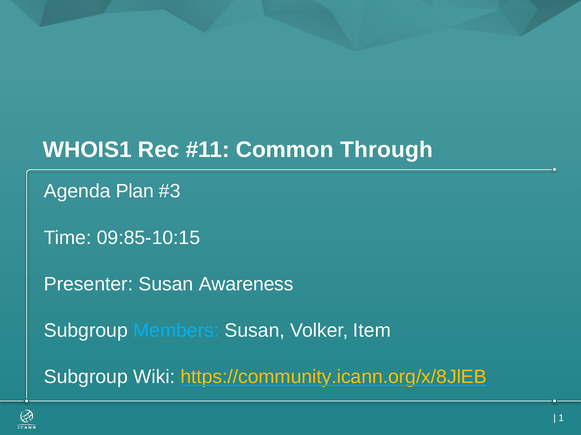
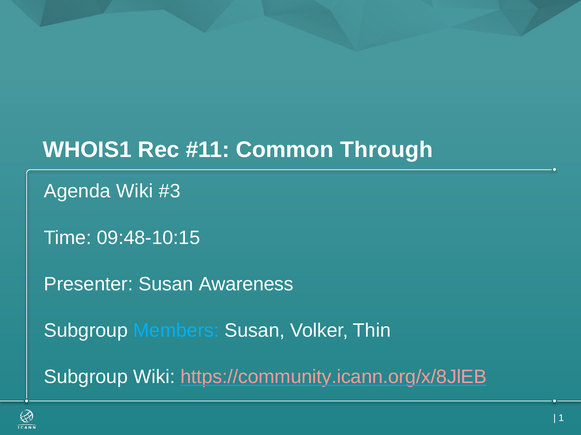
Agenda Plan: Plan -> Wiki (135, 192)
09:85-10:15: 09:85-10:15 -> 09:48-10:15 (149, 238)
Item: Item -> Thin (372, 331)
https://community.icann.org/x/8JlEB colour: yellow -> pink (334, 377)
